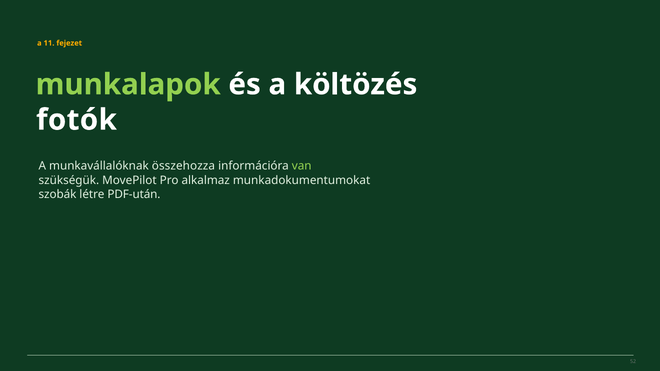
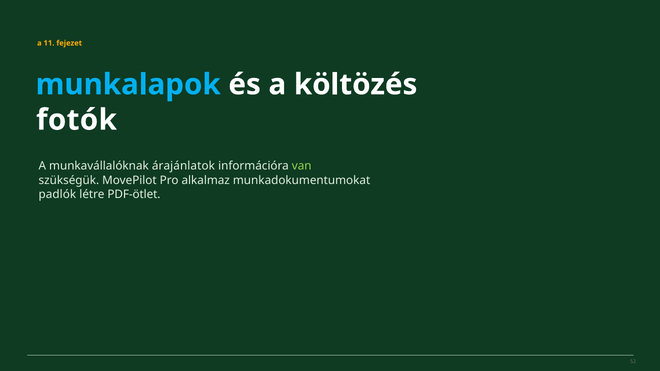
munkalapok colour: light green -> light blue (128, 85)
összehozza: összehozza -> árajánlatok (183, 166)
szobák: szobák -> padlók (57, 194)
PDF-után: PDF-után -> PDF-ötlet (134, 194)
